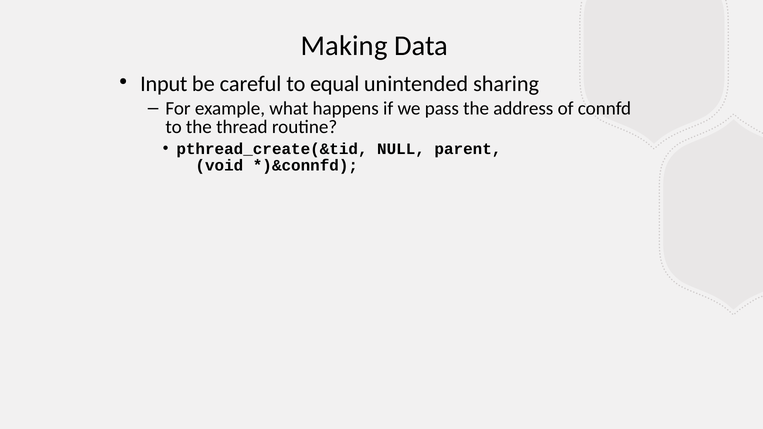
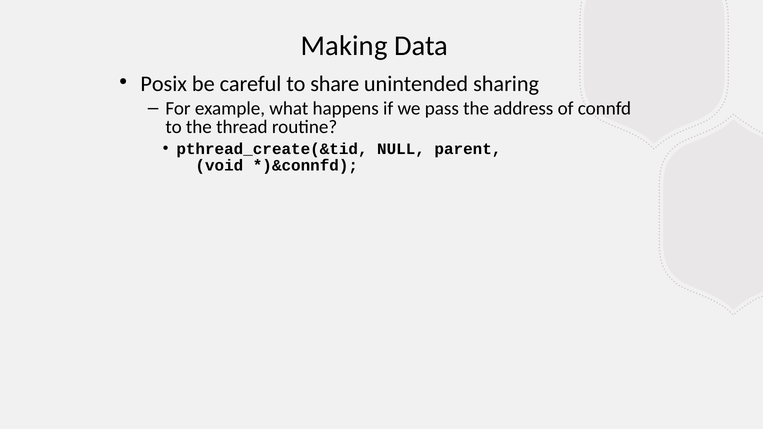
Input: Input -> Posix (164, 84)
equal: equal -> share (335, 84)
